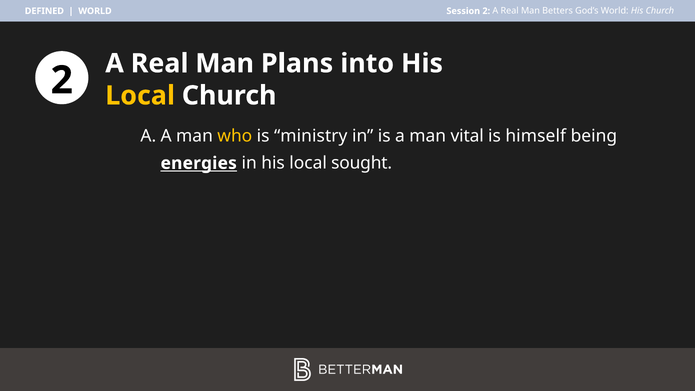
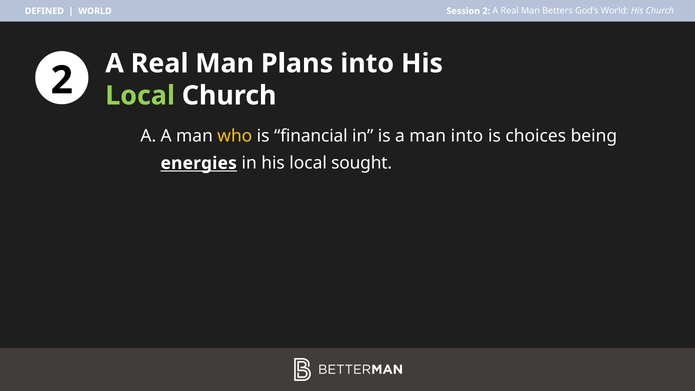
Local colour: yellow -> light green (140, 96)
ministry: ministry -> financial (311, 136)
man vital: vital -> into (467, 136)
himself: himself -> choices (536, 136)
